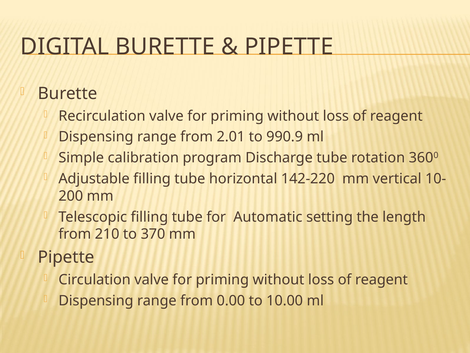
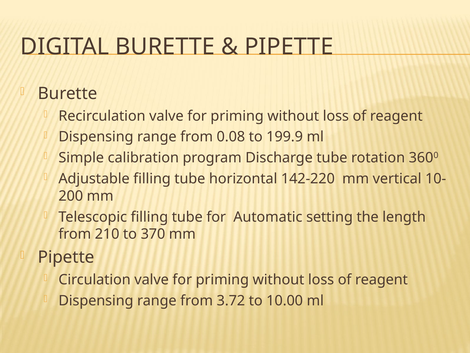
2.01: 2.01 -> 0.08 (231, 137)
990.9: 990.9 -> 199.9 (285, 137)
0.00: 0.00 -> 3.72 (231, 300)
